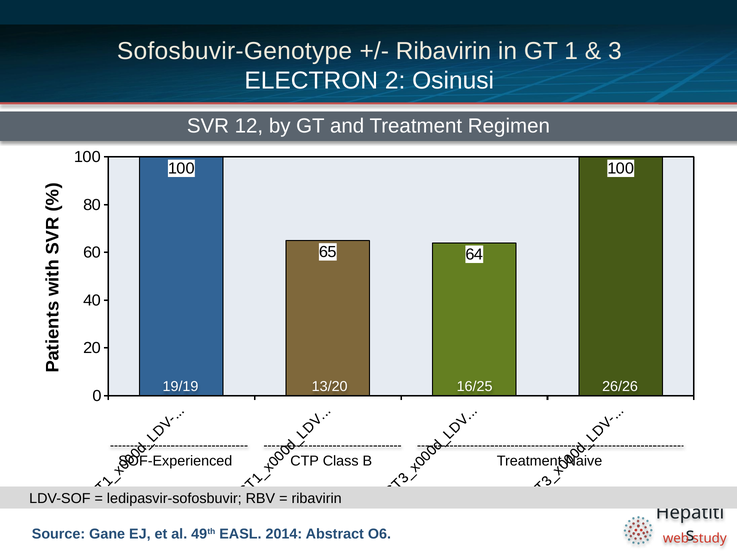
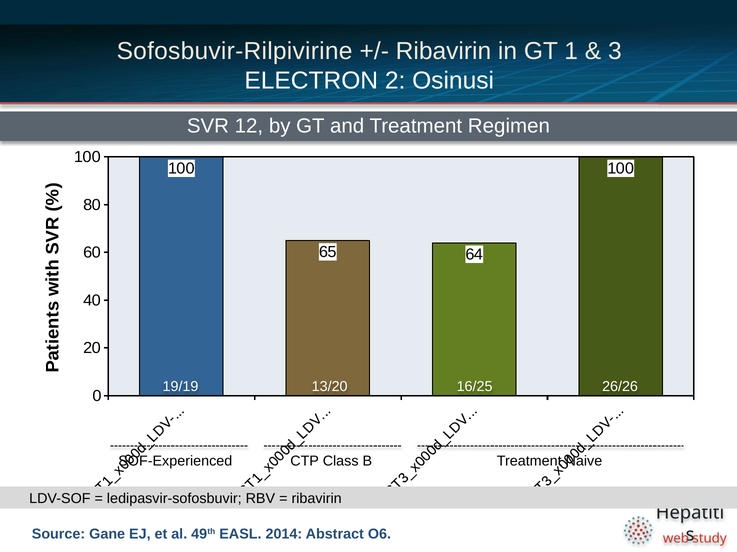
Sofosbuvir-Genotype: Sofosbuvir-Genotype -> Sofosbuvir-Rilpivirine (235, 51)
